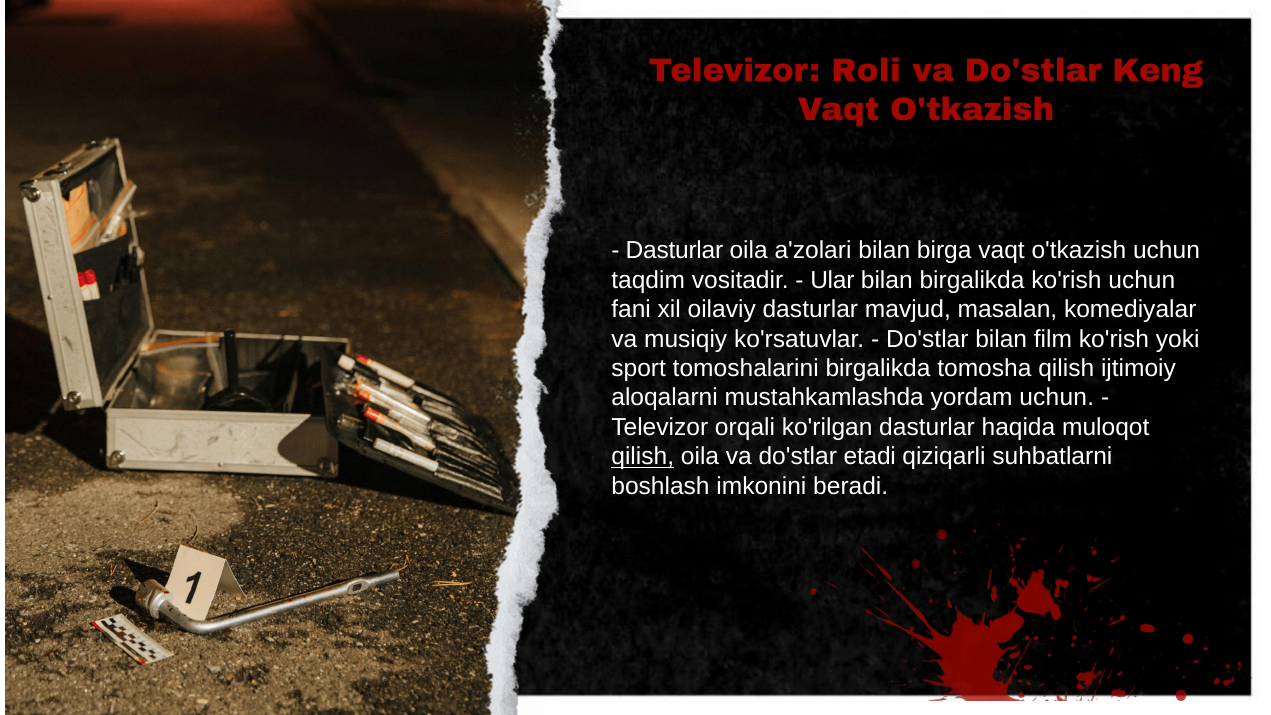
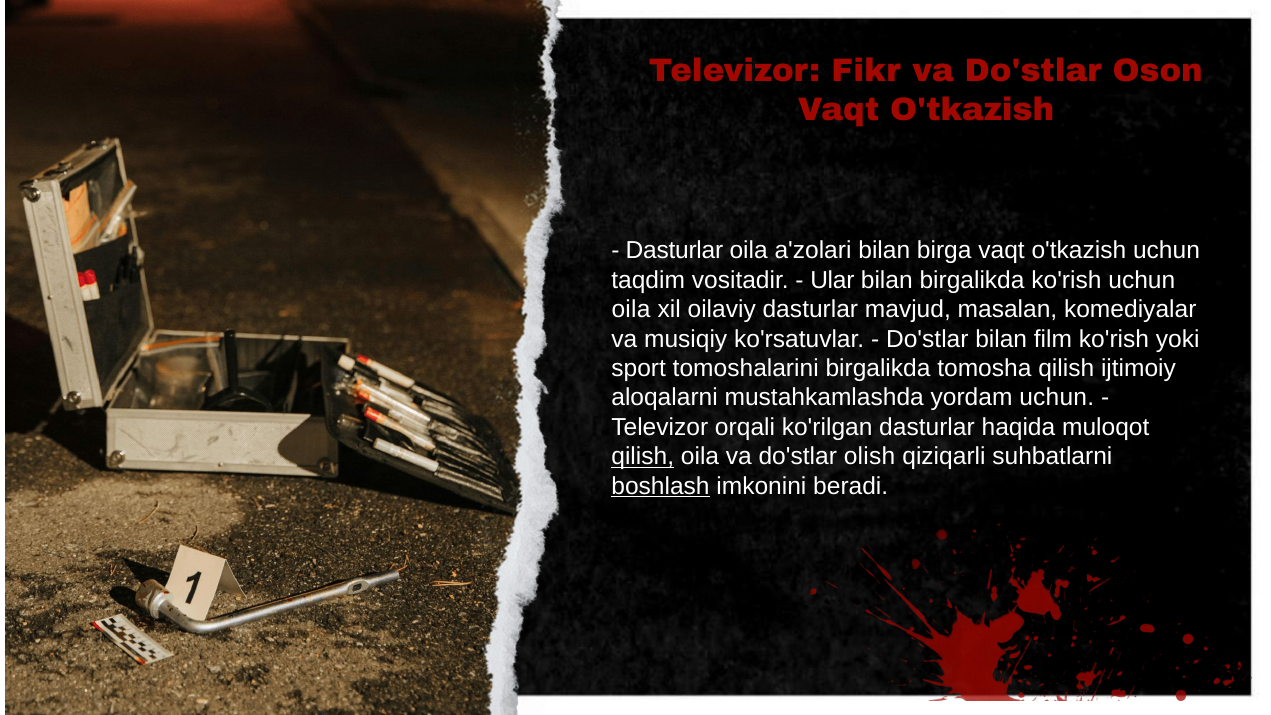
Roli: Roli -> Fikr (866, 71)
Keng: Keng -> Oson (1158, 71)
fani: fani -> oila (631, 309)
etadi: etadi -> olish (870, 457)
boshlash underline: none -> present (660, 486)
